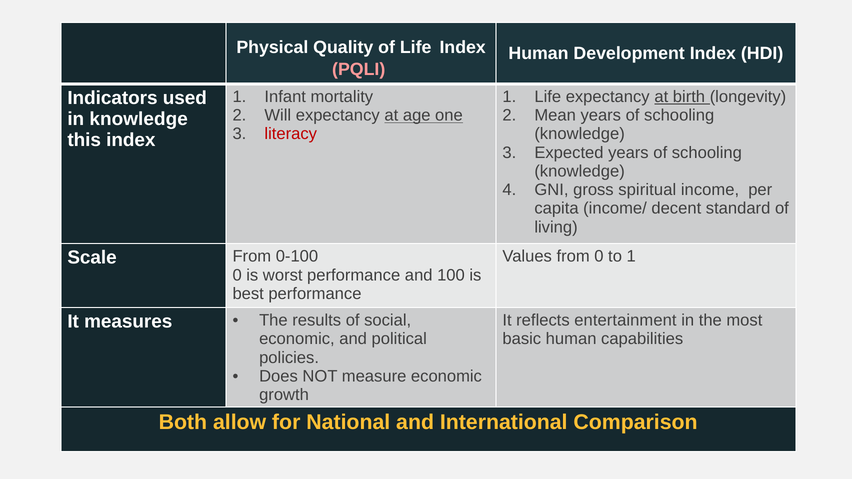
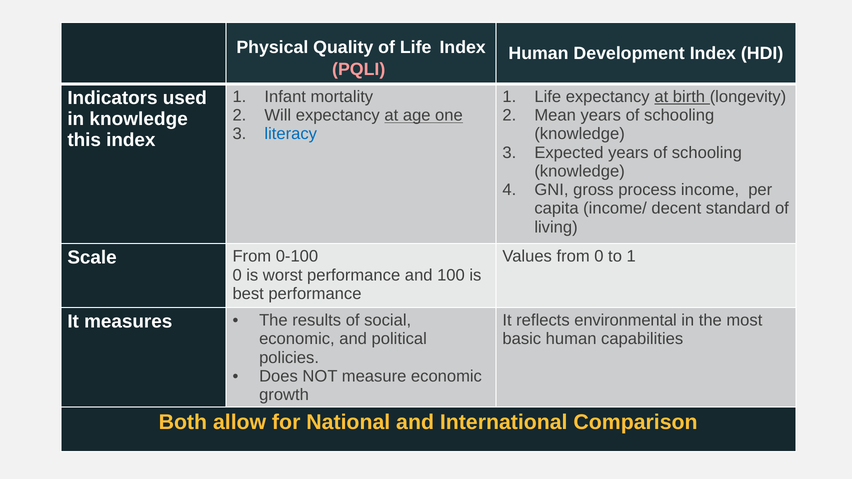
literacy colour: red -> blue (291, 134)
spiritual: spiritual -> process (647, 190)
entertainment: entertainment -> environmental (626, 321)
